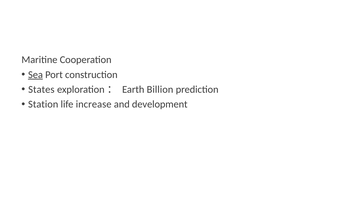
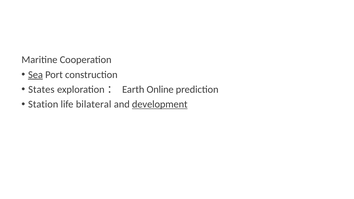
Billion: Billion -> Online (160, 90)
increase: increase -> bilateral (94, 104)
development underline: none -> present (160, 104)
